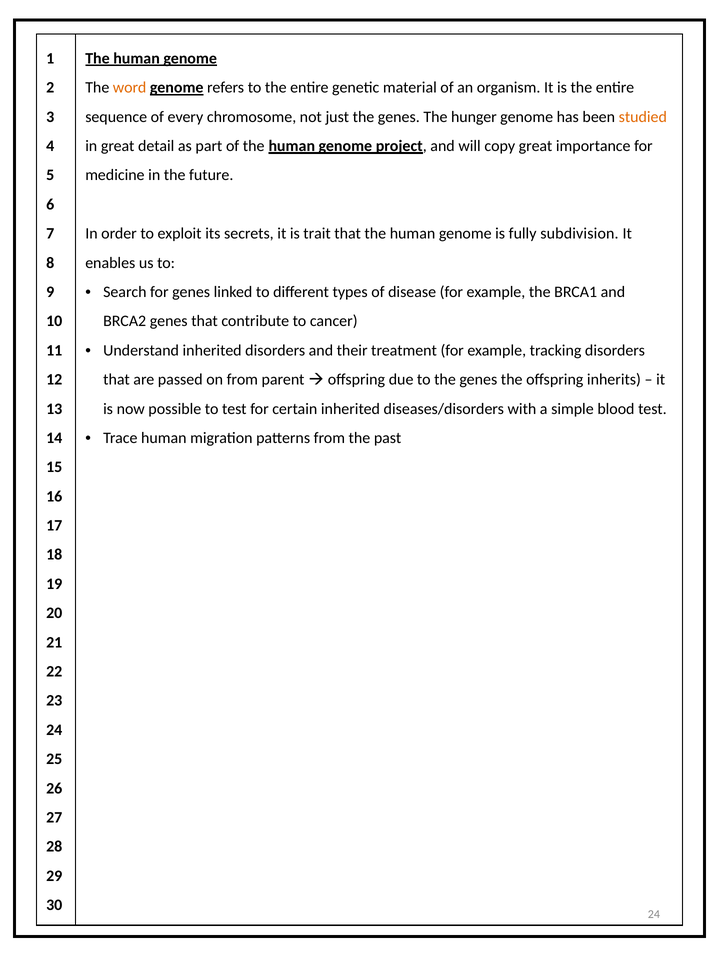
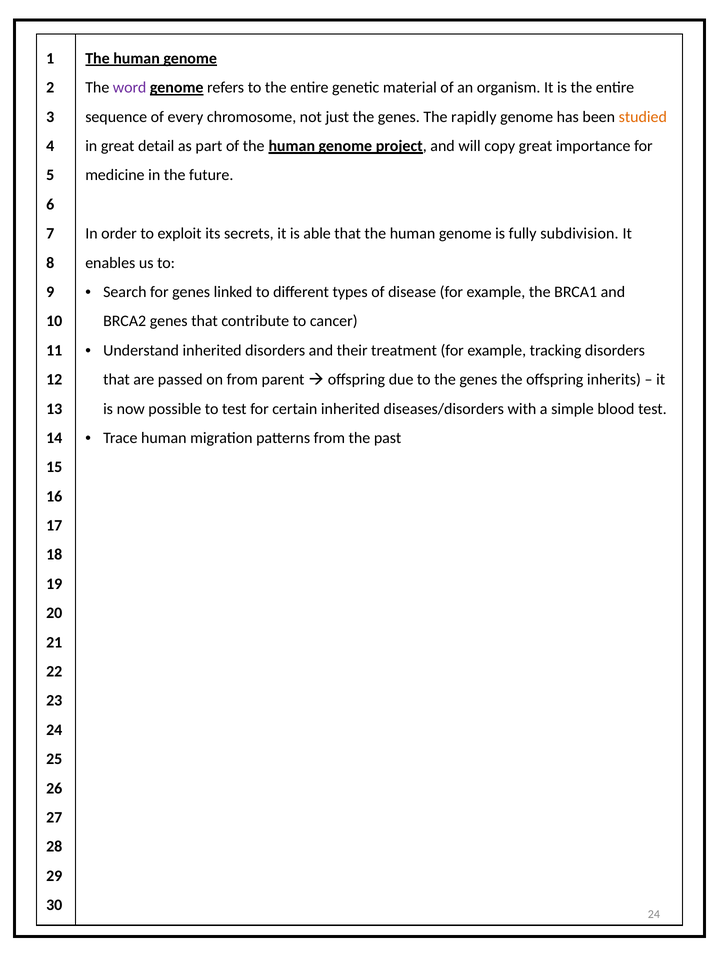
word colour: orange -> purple (130, 88)
hunger: hunger -> rapidly (474, 117)
trait: trait -> able (317, 234)
